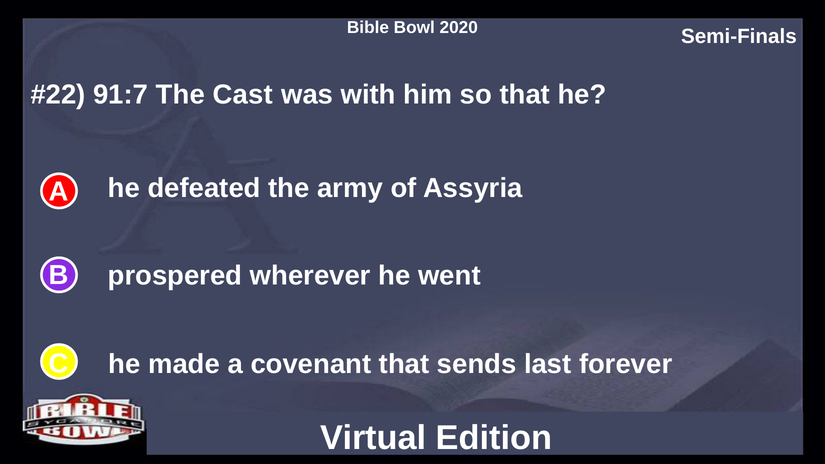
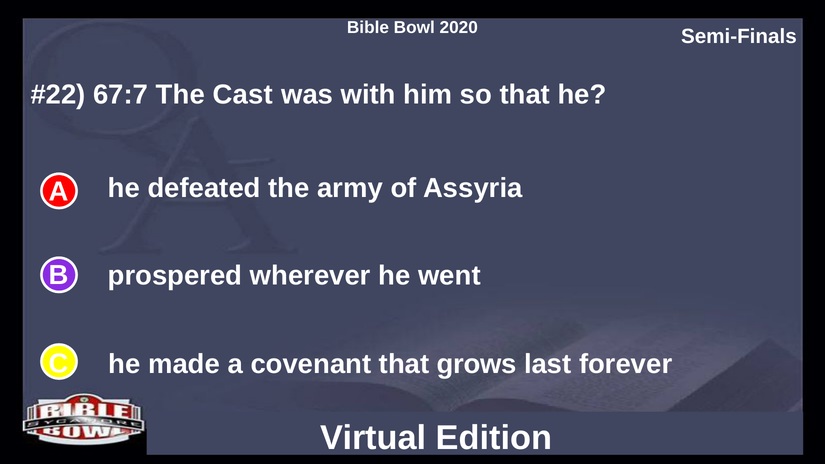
91:7: 91:7 -> 67:7 (121, 95)
sends: sends -> grows (477, 364)
